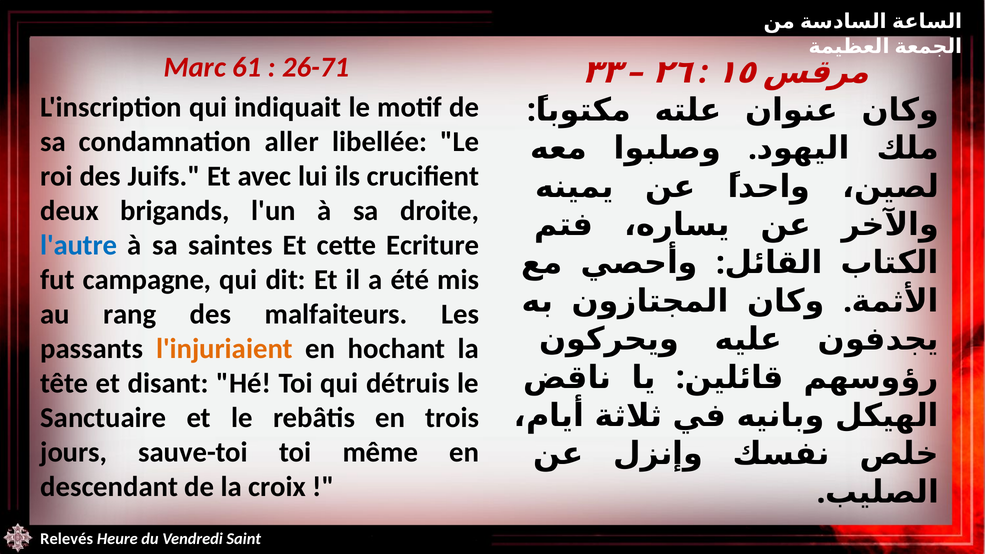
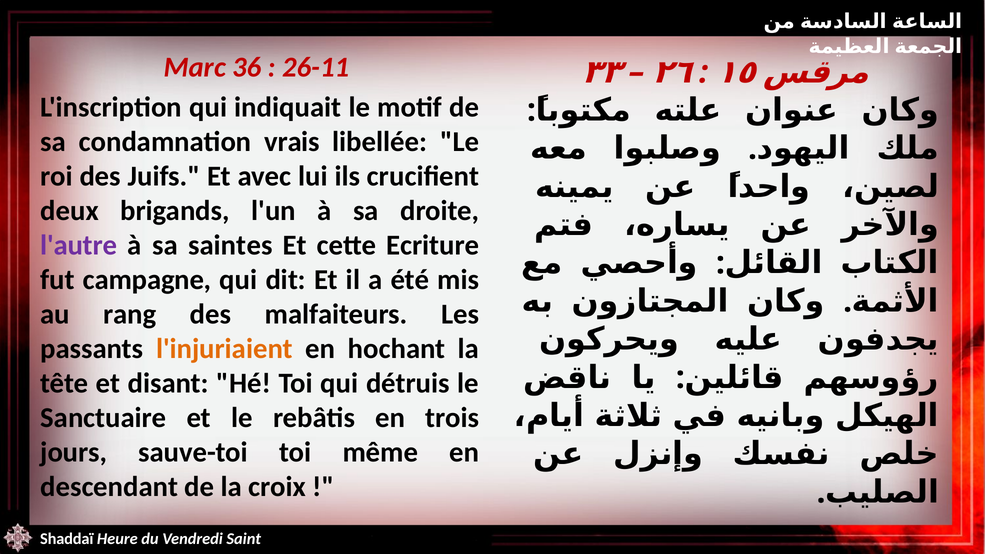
61: 61 -> 36 (247, 67)
26-71: 26-71 -> 26-11 (316, 67)
aller: aller -> vrais (292, 142)
l'autre colour: blue -> purple (79, 245)
Relevés: Relevés -> Shaddaï (67, 539)
